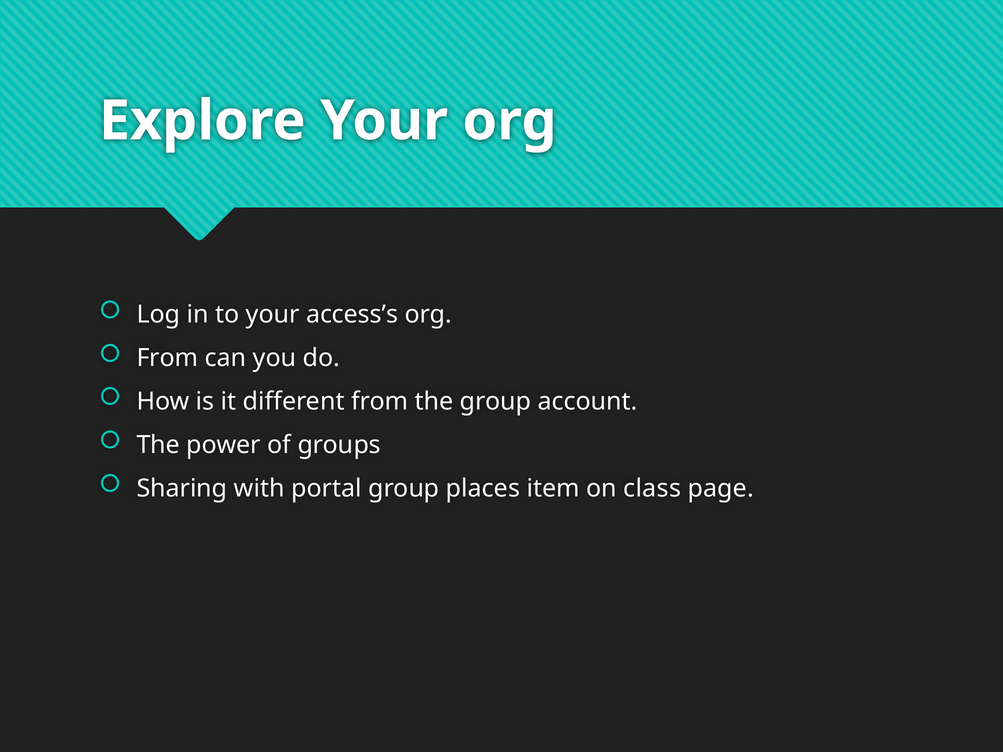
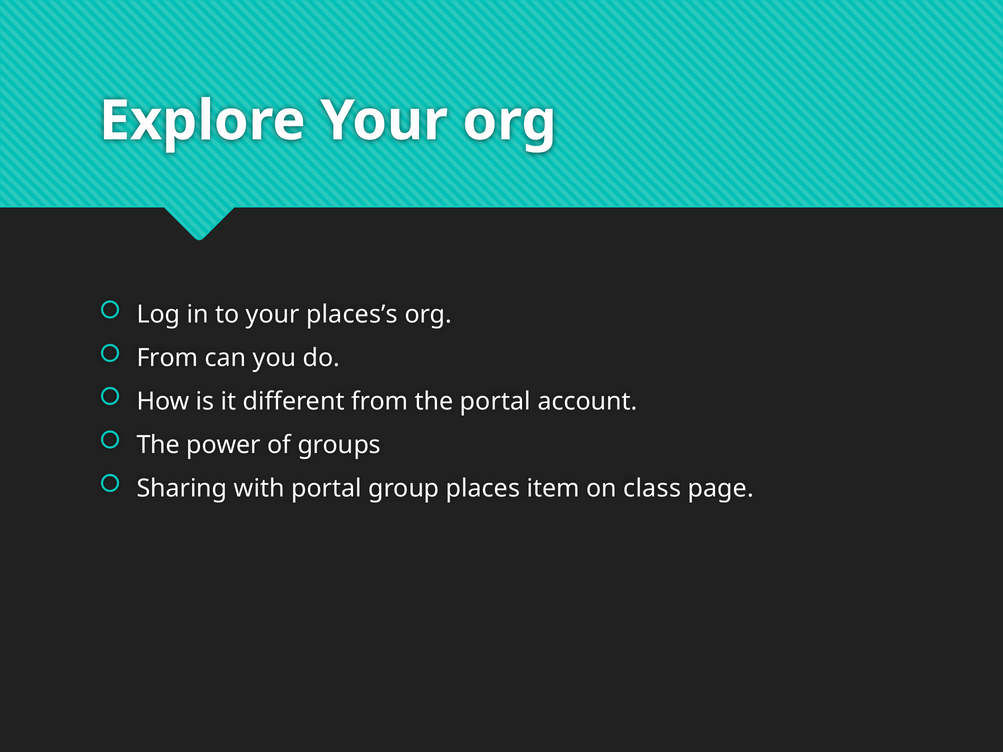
access’s: access’s -> places’s (352, 315)
the group: group -> portal (495, 401)
